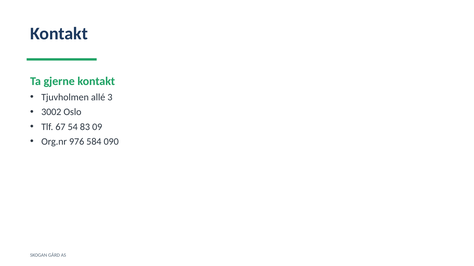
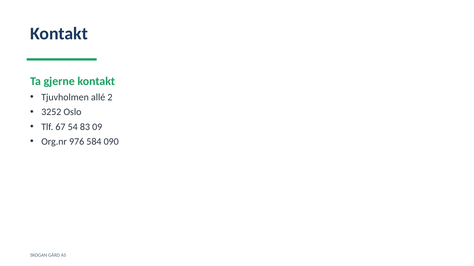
3: 3 -> 2 (110, 97)
3002: 3002 -> 3252 (51, 112)
